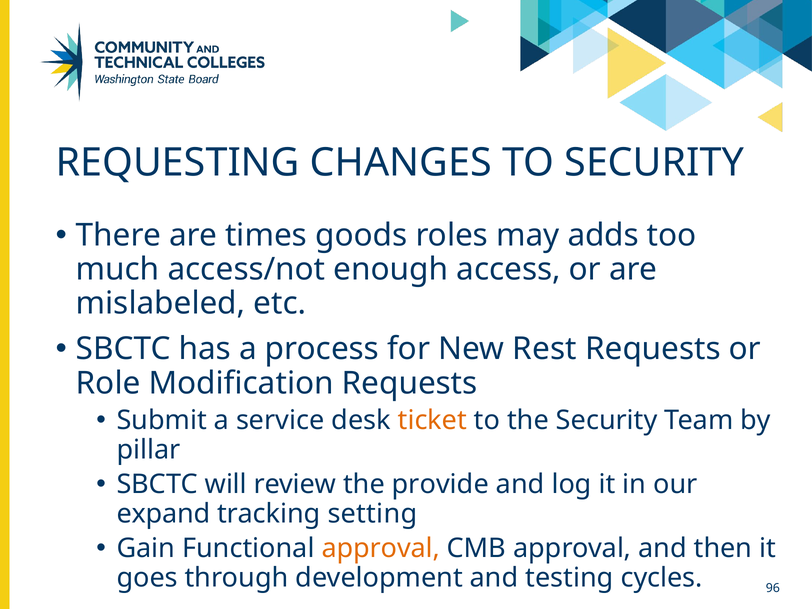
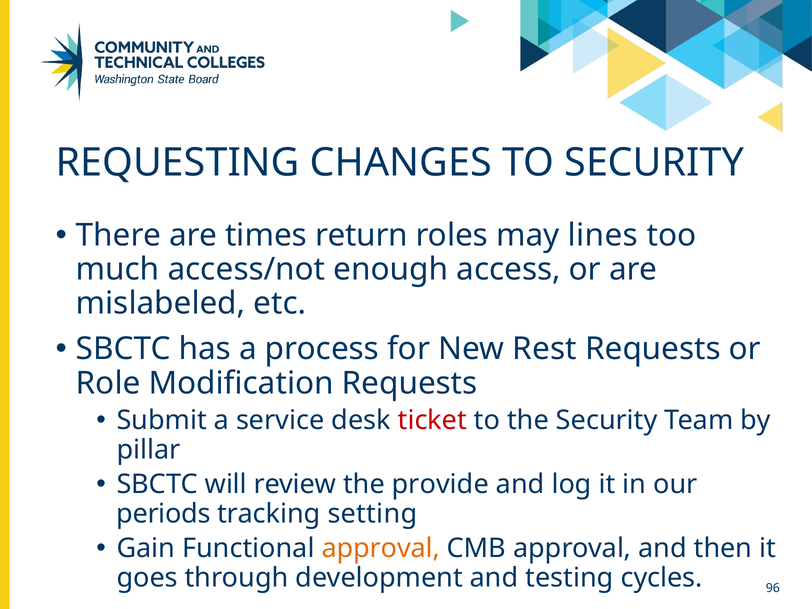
goods: goods -> return (361, 235)
adds: adds -> lines (603, 235)
ticket colour: orange -> red (432, 420)
expand: expand -> periods (163, 514)
